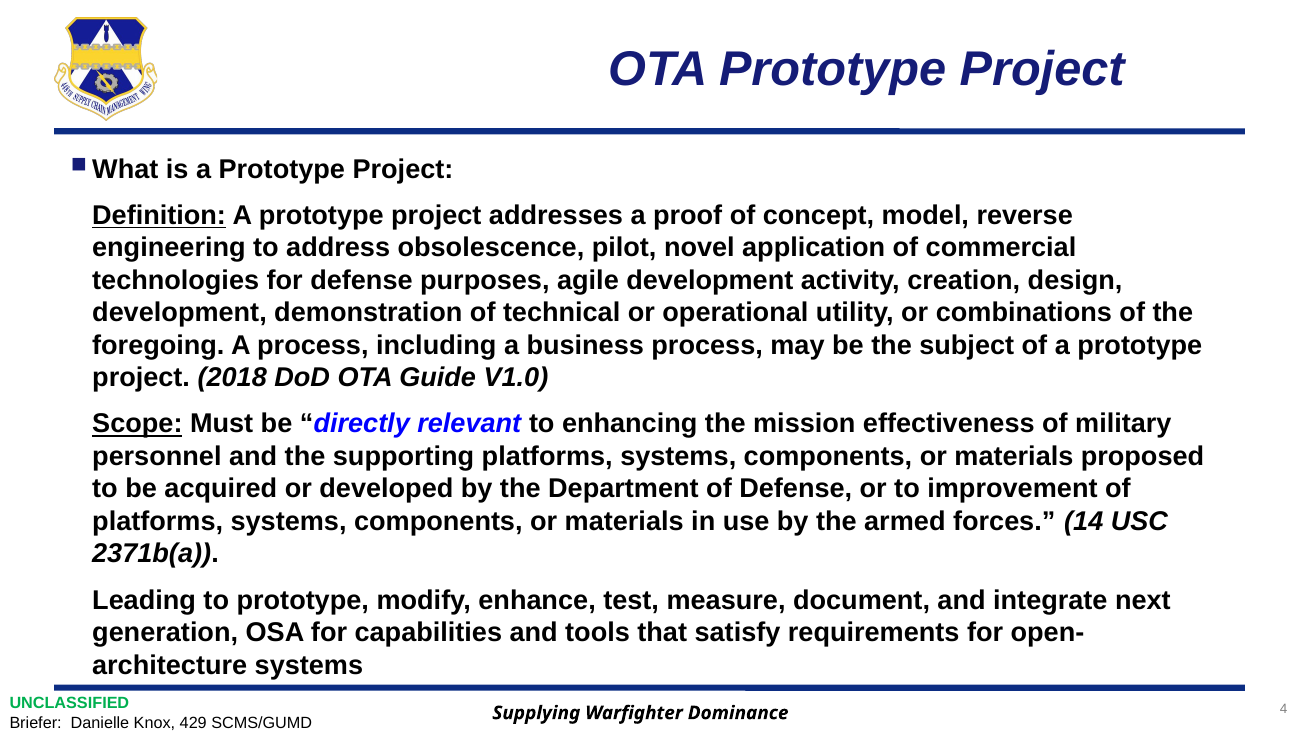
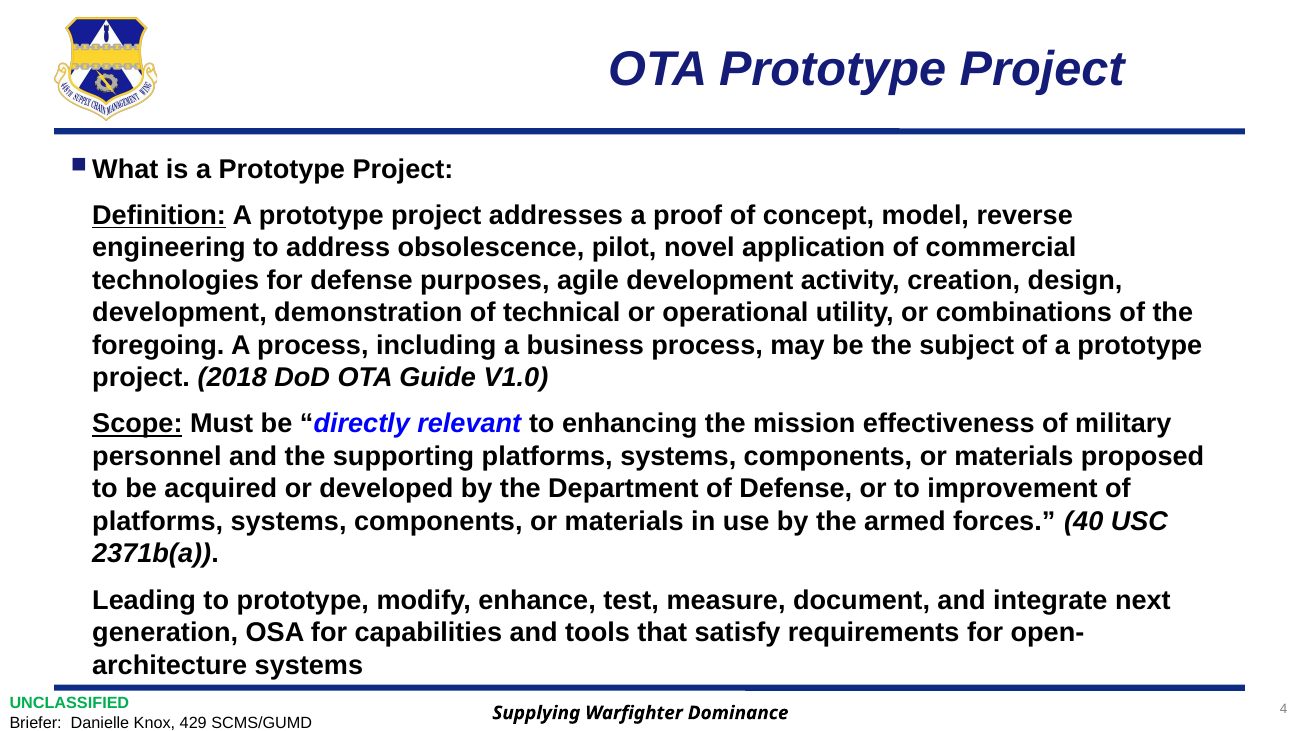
14: 14 -> 40 (1084, 521)
